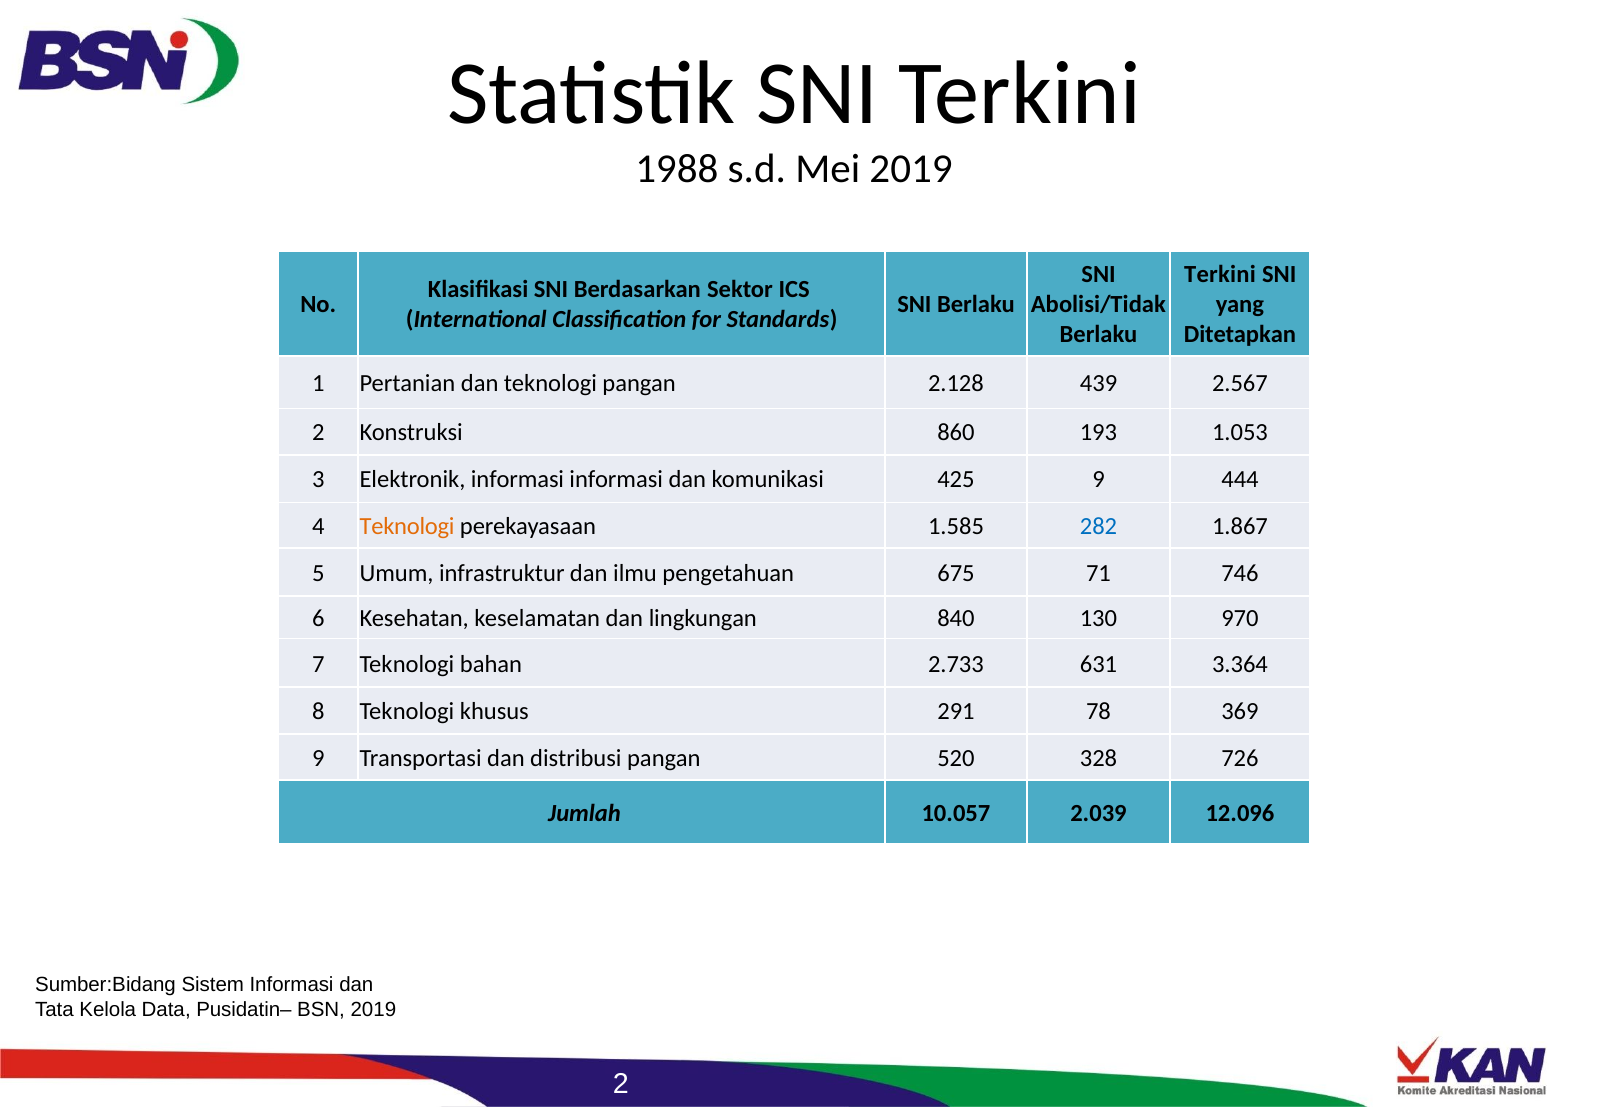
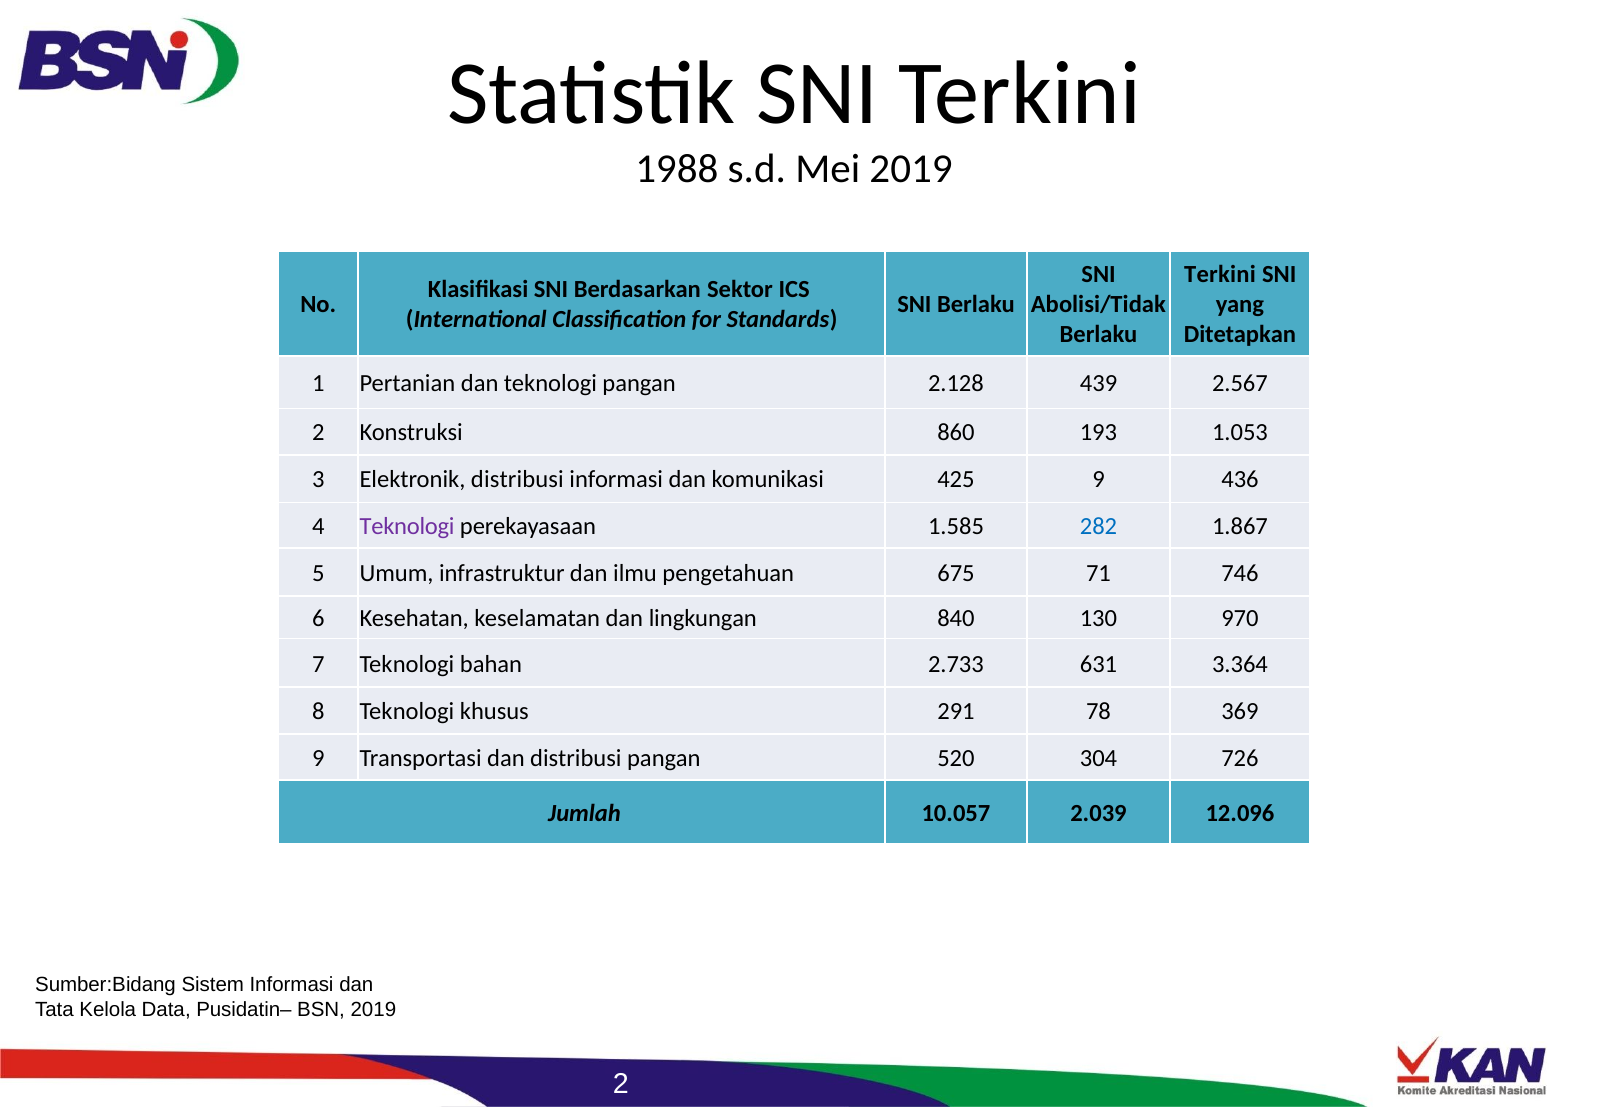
Elektronik informasi: informasi -> distribusi (517, 480)
444: 444 -> 436 (1240, 480)
Teknologi colour: orange -> purple (407, 526)
328: 328 -> 304 (1098, 758)
